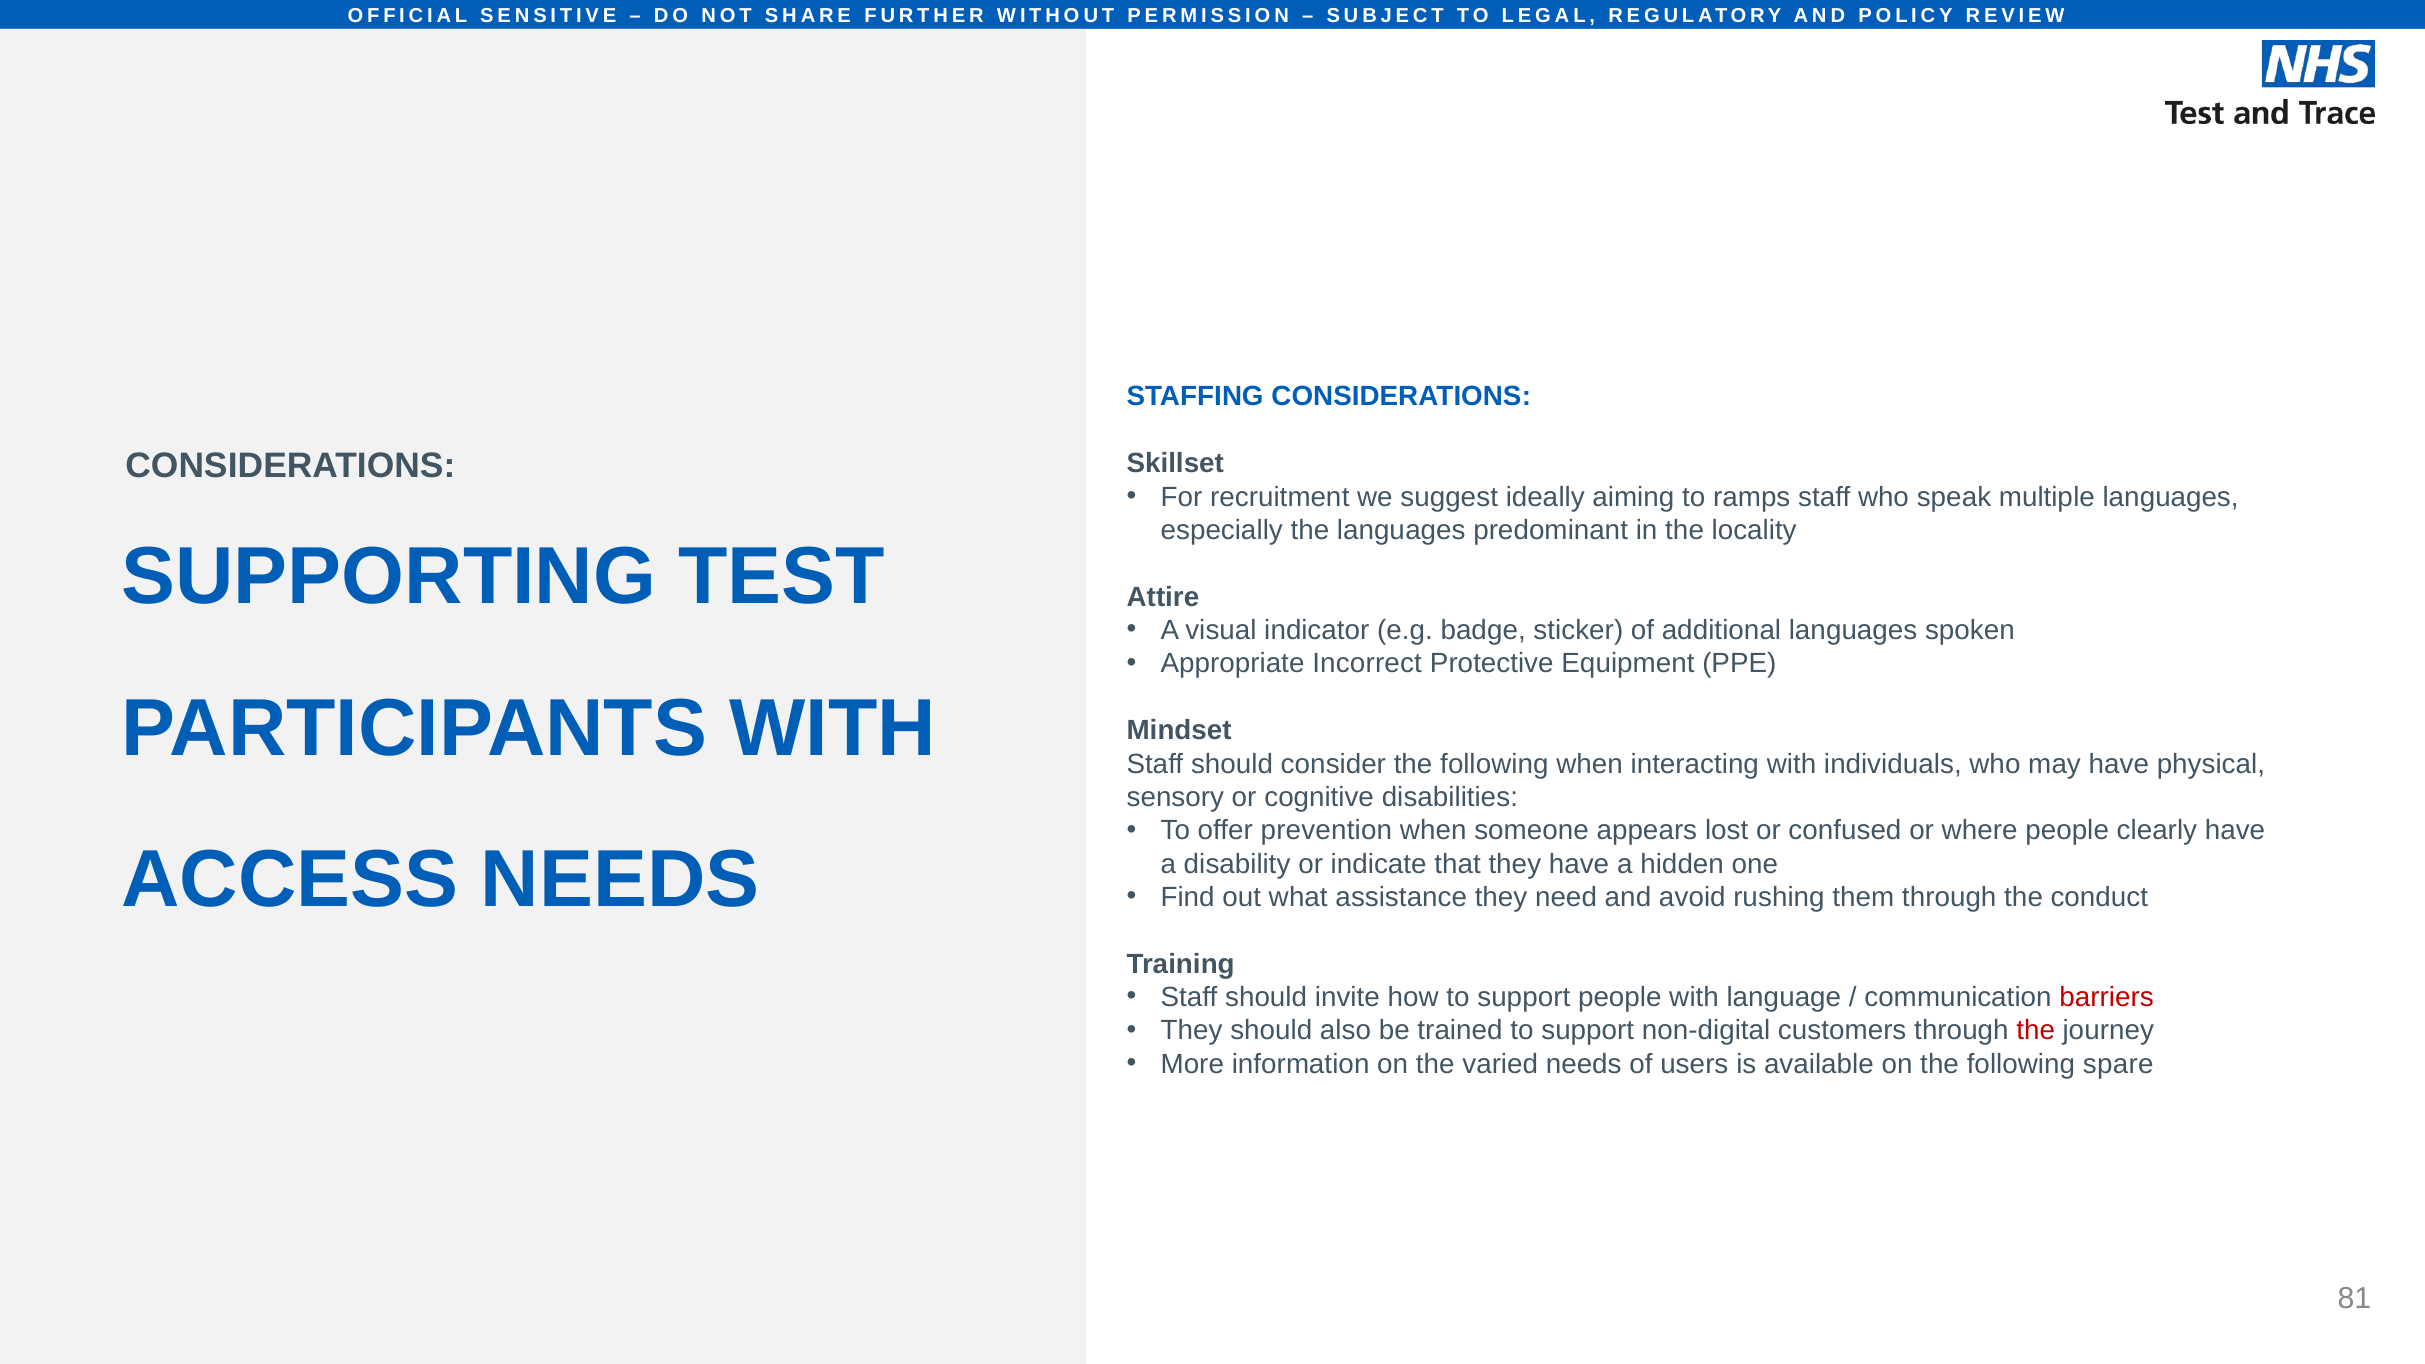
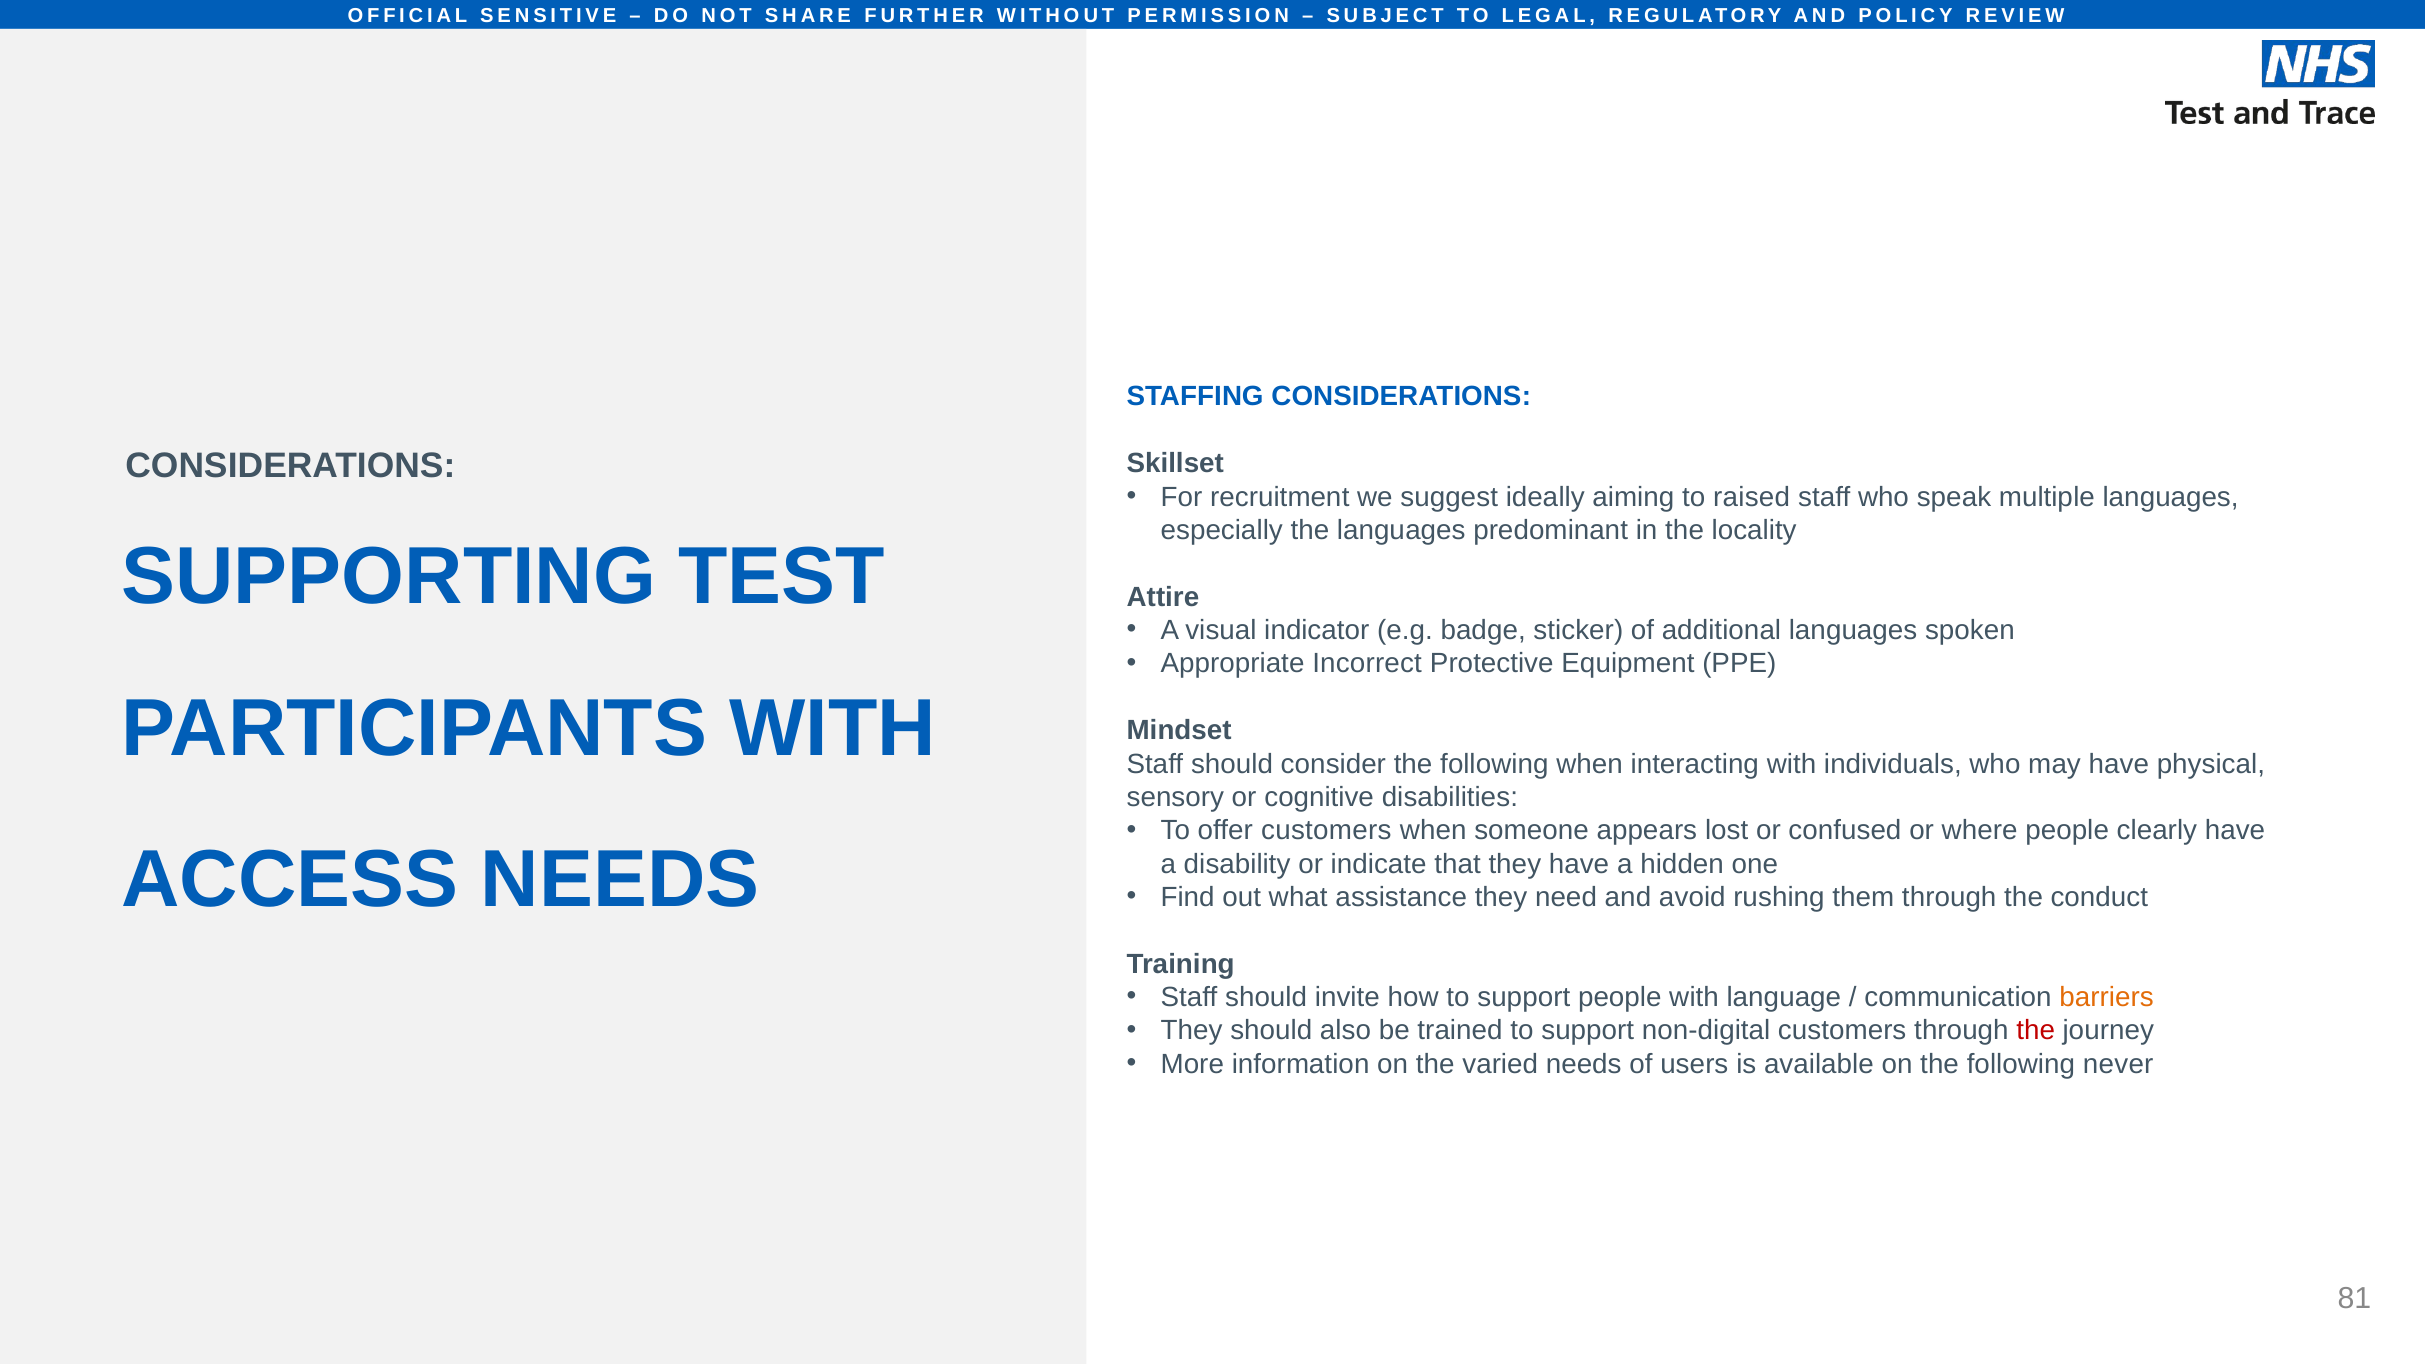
ramps: ramps -> raised (1752, 497)
offer prevention: prevention -> customers (1326, 831)
barriers colour: red -> orange (2107, 997)
spare: spare -> never (2118, 1064)
